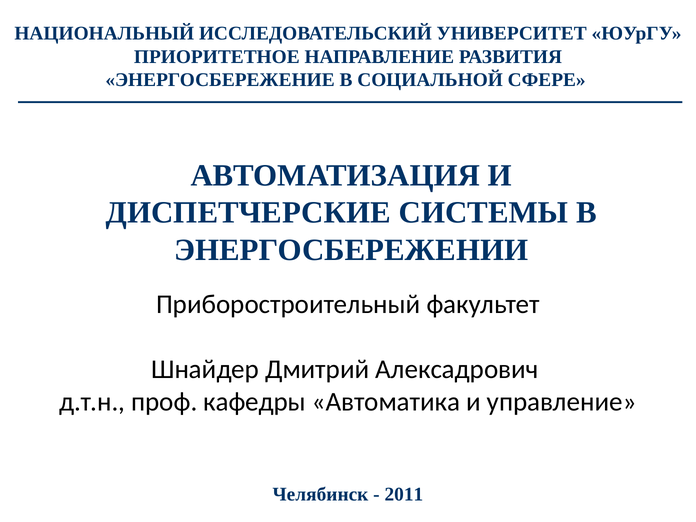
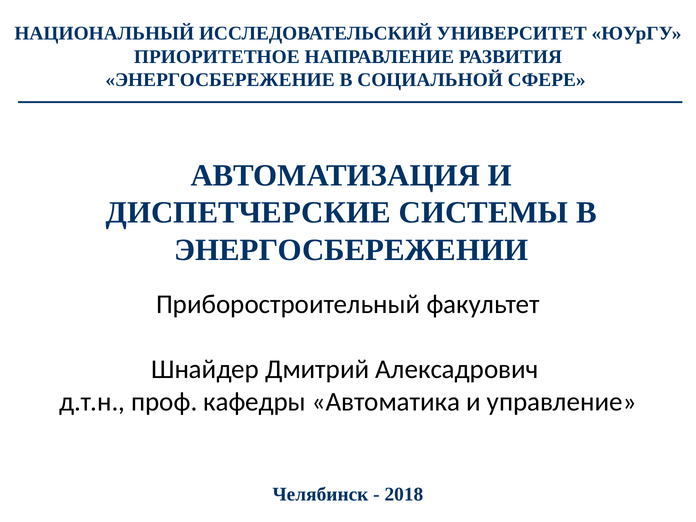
2011: 2011 -> 2018 (404, 494)
